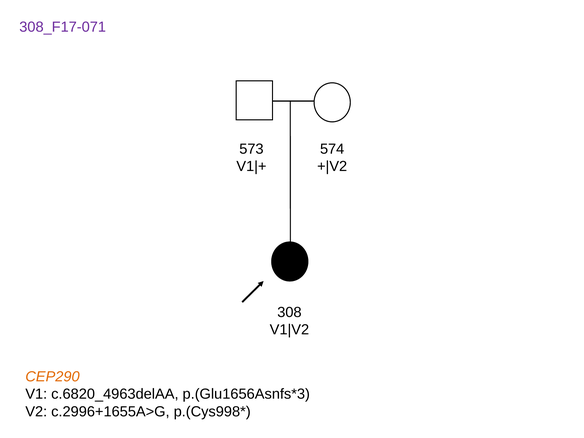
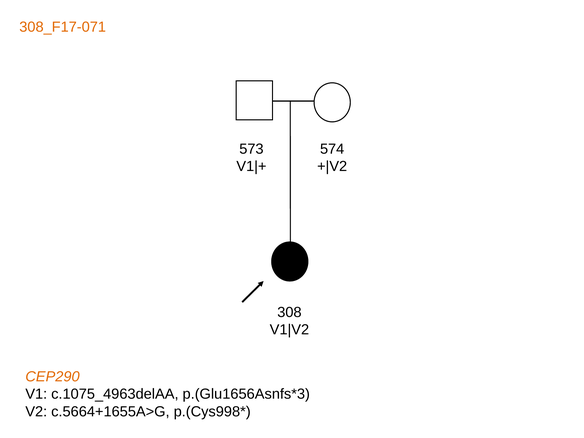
308_F17-071 colour: purple -> orange (63, 27)
c.6820_4963delAA: c.6820_4963delAA -> c.1075_4963delAA (115, 394)
c.2996+1655A>G: c.2996+1655A>G -> c.5664+1655A>G (110, 412)
